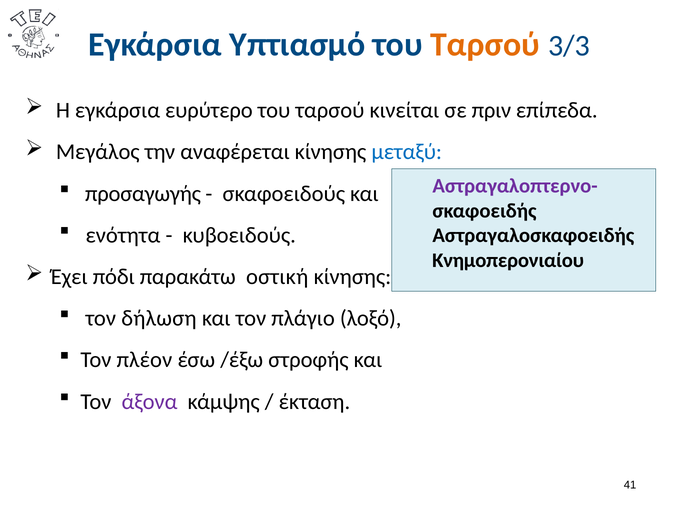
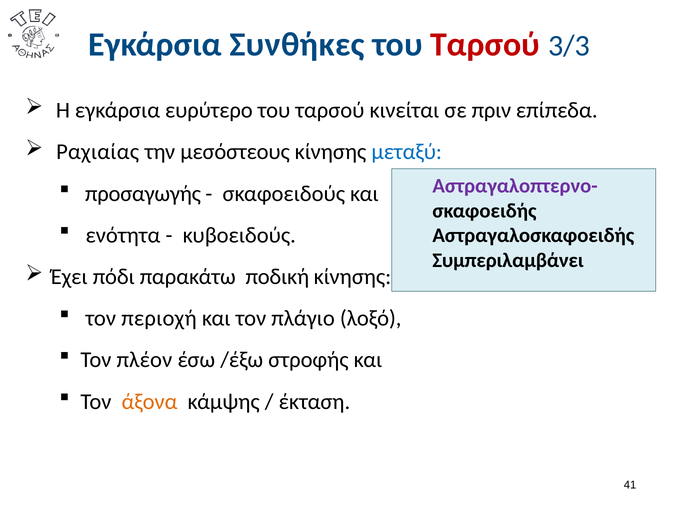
Υπτιασμό: Υπτιασμό -> Συνθήκες (297, 45)
Ταρσού colour: orange -> red (485, 45)
Μεγάλος: Μεγάλος -> Ραχιαίας (98, 152)
αναφέρεται: αναφέρεται -> μεσόστεους (235, 152)
Κνημοπερονιαίου: Κνημοπερονιαίου -> Συμπεριλαμβάνει (508, 260)
οστική: οστική -> ποδική (277, 277)
δήλωση: δήλωση -> περιοχή (159, 318)
άξονα colour: purple -> orange (150, 401)
